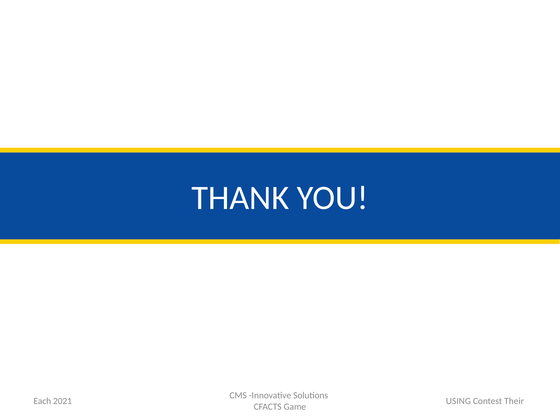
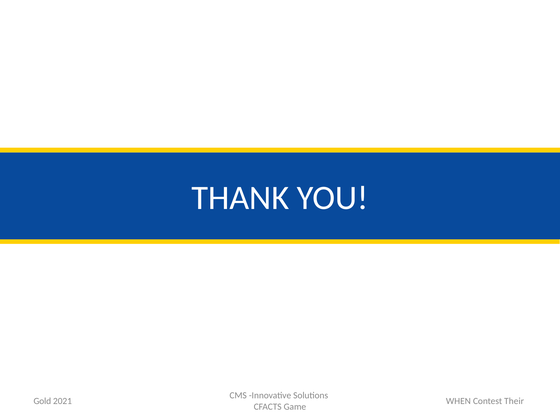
Each: Each -> Gold (42, 401)
USING: USING -> WHEN (458, 401)
